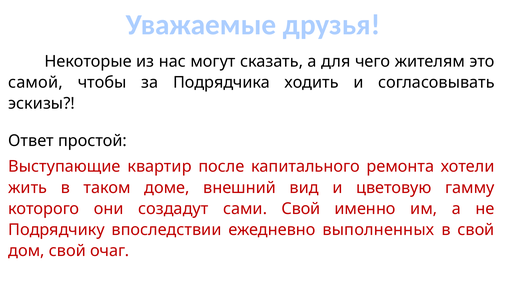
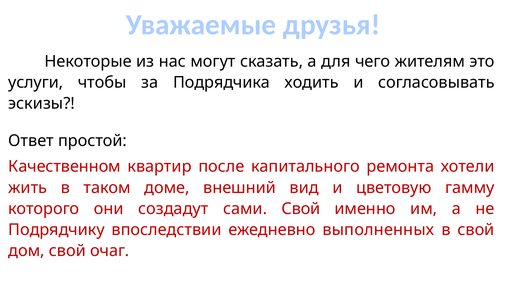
самой: самой -> услуги (36, 83)
Выступающие: Выступающие -> Качественном (65, 167)
